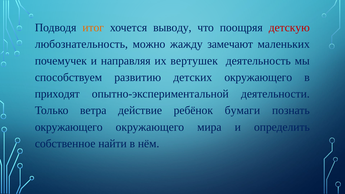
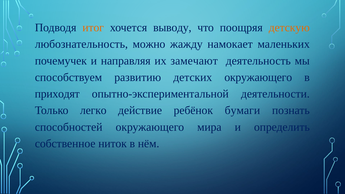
детскую colour: red -> orange (289, 28)
замечают: замечают -> намокает (230, 44)
вертушек: вертушек -> замечают (194, 61)
ветра: ветра -> легко (93, 110)
окружающего: окружающего -> способностей (69, 127)
найти: найти -> ниток (113, 144)
